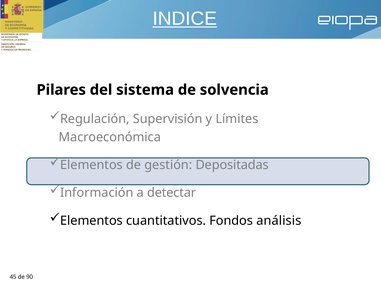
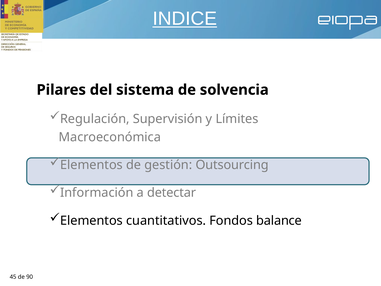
Depositadas: Depositadas -> Outsourcing (232, 165)
análisis: análisis -> balance (279, 220)
